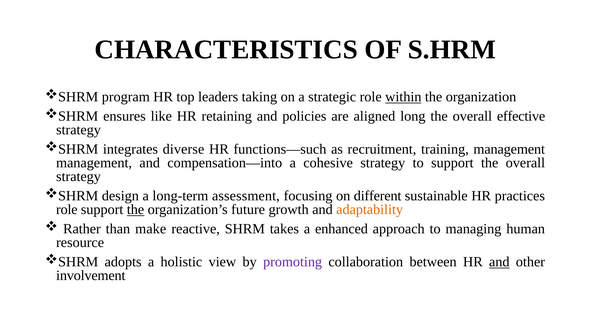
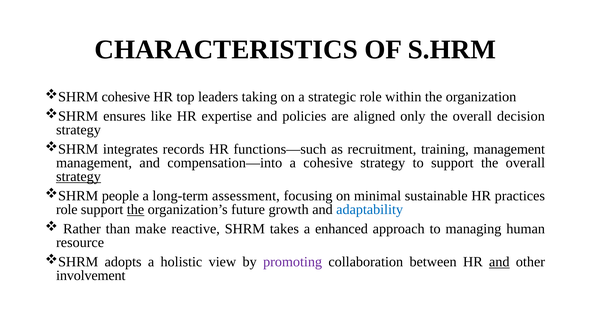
program: program -> cohesive (126, 97)
within underline: present -> none (403, 97)
retaining: retaining -> expertise (227, 116)
long: long -> only (413, 116)
effective: effective -> decision (521, 116)
diverse: diverse -> records (184, 149)
strategy underline: none -> present (79, 177)
design: design -> people (120, 196)
different: different -> minimal (378, 196)
adaptability colour: orange -> blue (370, 210)
